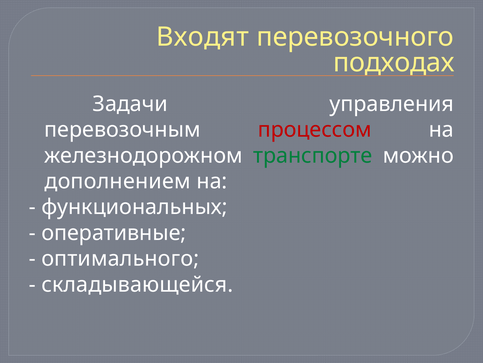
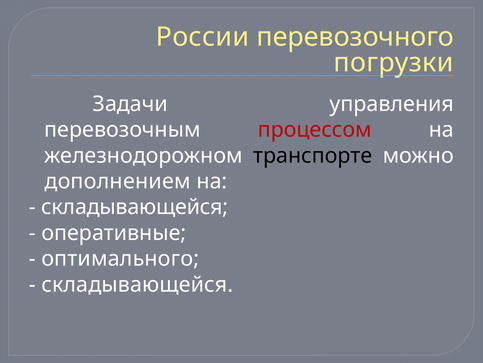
Входят: Входят -> России (203, 37)
подходах: подходах -> погрузки (394, 63)
транспорте colour: green -> black (313, 155)
функциональных: функциональных -> складывающейся (135, 207)
